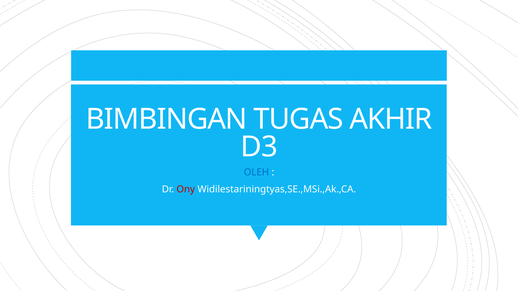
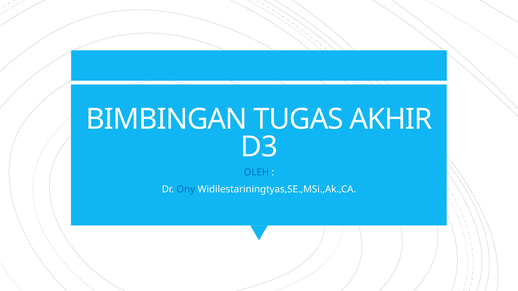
Ony colour: red -> blue (186, 190)
